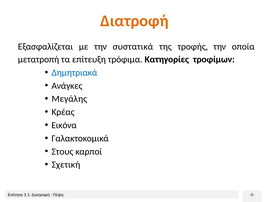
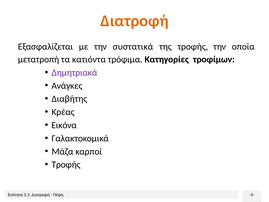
επίτευξη: επίτευξη -> κατιόντα (89, 59)
Δημητριακά colour: blue -> purple (74, 73)
Μεγάλης: Μεγάλης -> Διαβήτης (69, 99)
Στους: Στους -> Μάζα (62, 151)
Σχετική: Σχετική -> Τροφής (66, 165)
